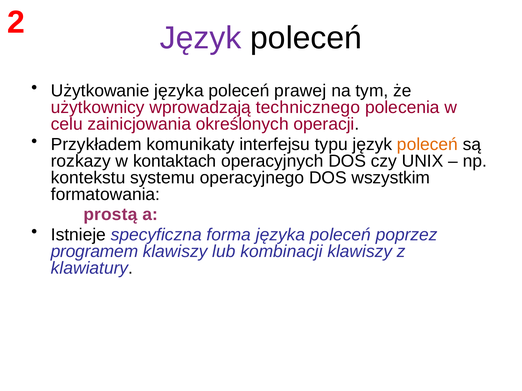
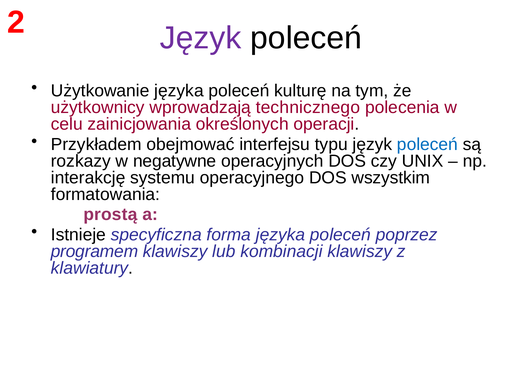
prawej: prawej -> kulturę (300, 91)
komunikaty: komunikaty -> obejmować (191, 144)
poleceń colour: orange -> blue (427, 144)
kontaktach: kontaktach -> negatywne (175, 161)
kontekstu: kontekstu -> interakcję (88, 178)
